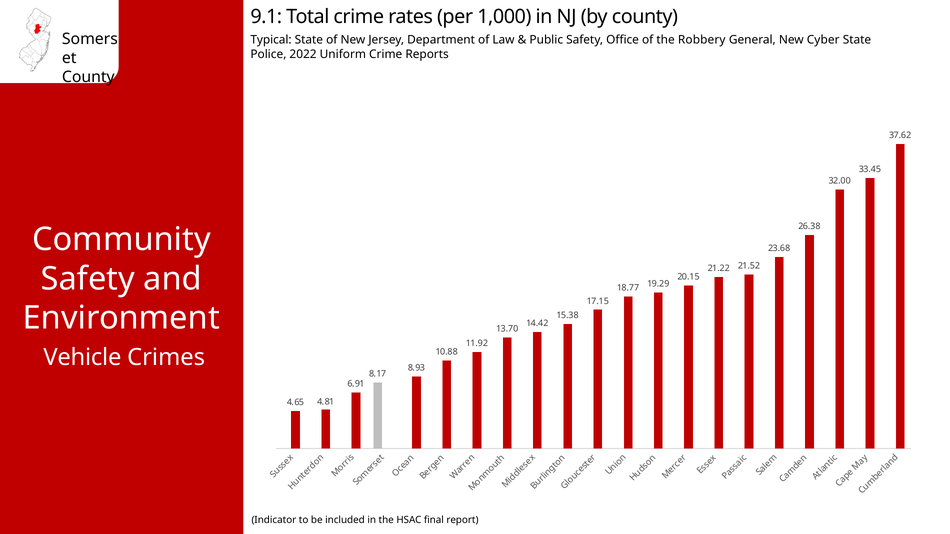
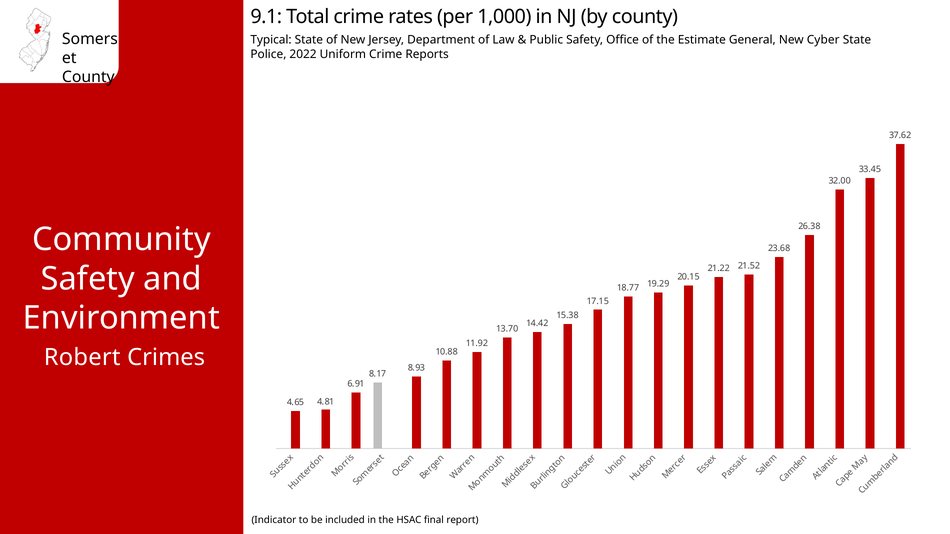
Robbery: Robbery -> Estimate (702, 40)
Vehicle: Vehicle -> Robert (82, 358)
